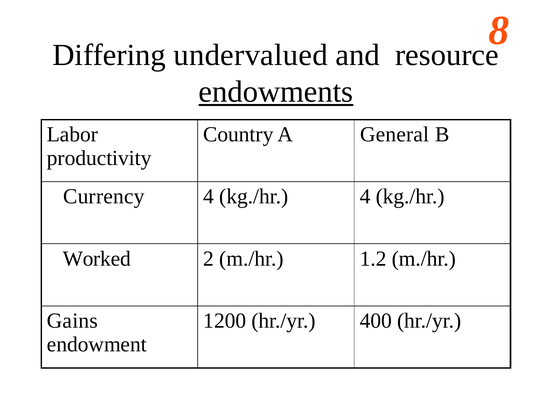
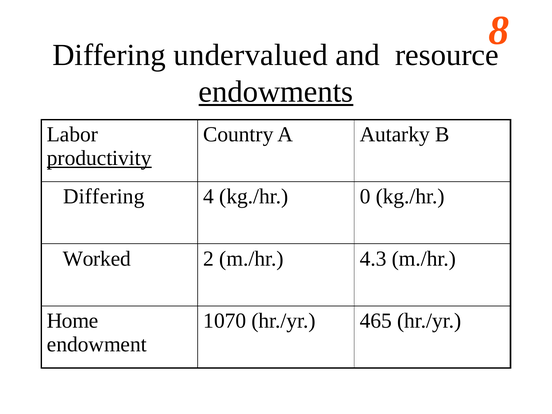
General: General -> Autarky (395, 134)
productivity underline: none -> present (99, 158)
Currency: Currency -> Differing (104, 197)
kg./hr 4: 4 -> 0 (365, 197)
1.2: 1.2 -> 4.3 (373, 259)
Gains: Gains -> Home (73, 321)
1200: 1200 -> 1070 (225, 321)
400: 400 -> 465 (376, 321)
